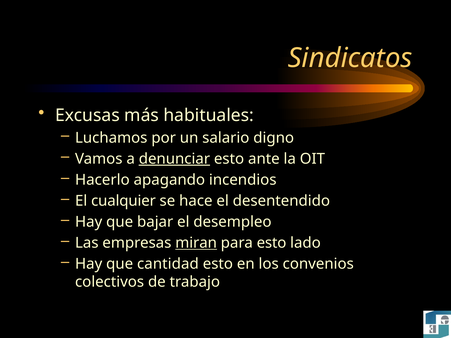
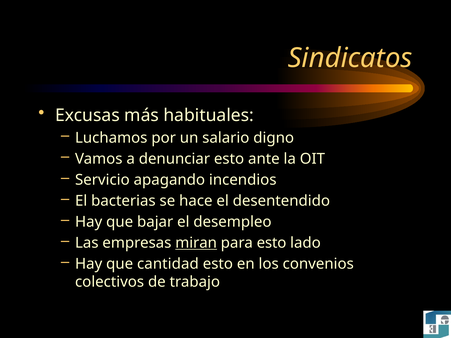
denunciar underline: present -> none (174, 159)
Hacerlo: Hacerlo -> Servicio (102, 180)
cualquier: cualquier -> bacterias (123, 201)
